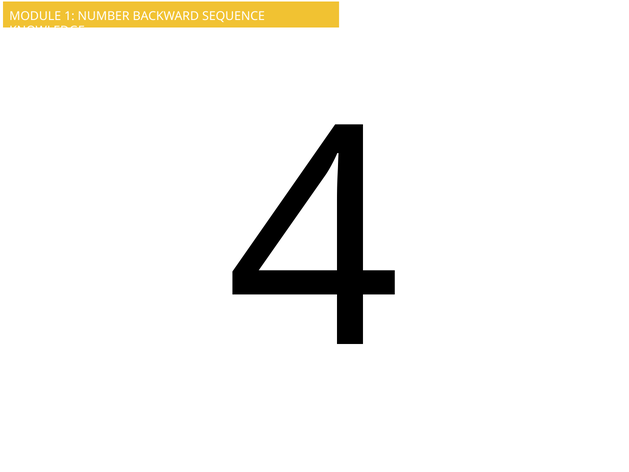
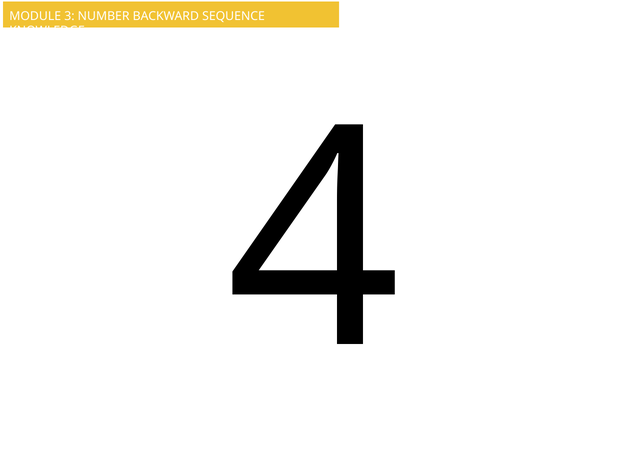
1: 1 -> 3 (69, 16)
